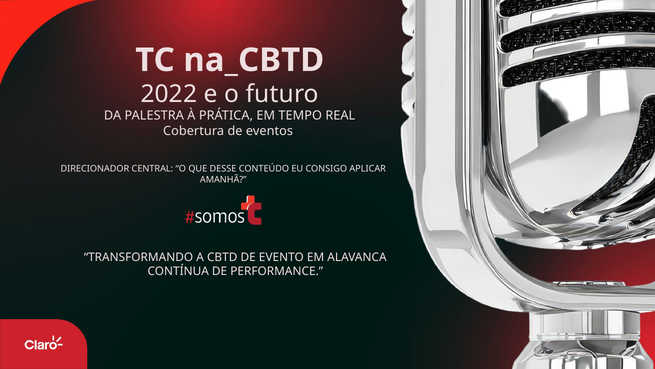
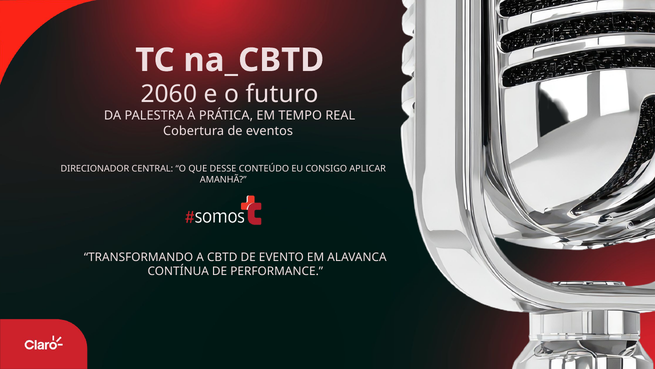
2022: 2022 -> 2060 (169, 94)
